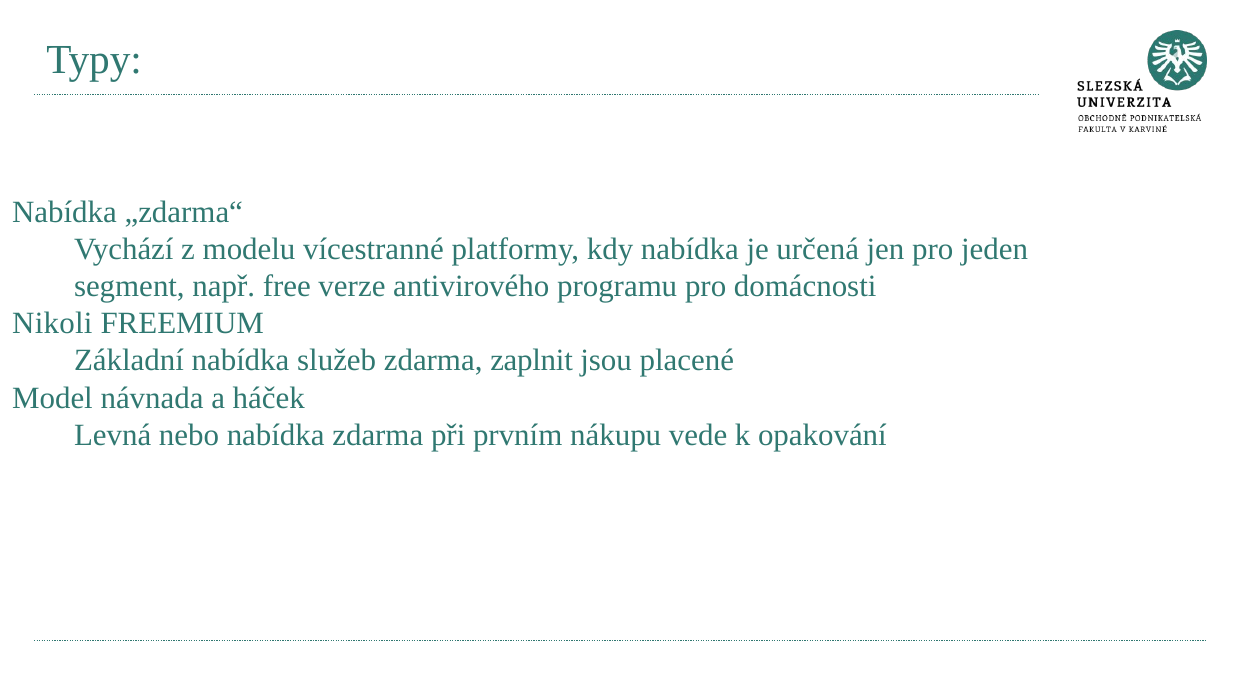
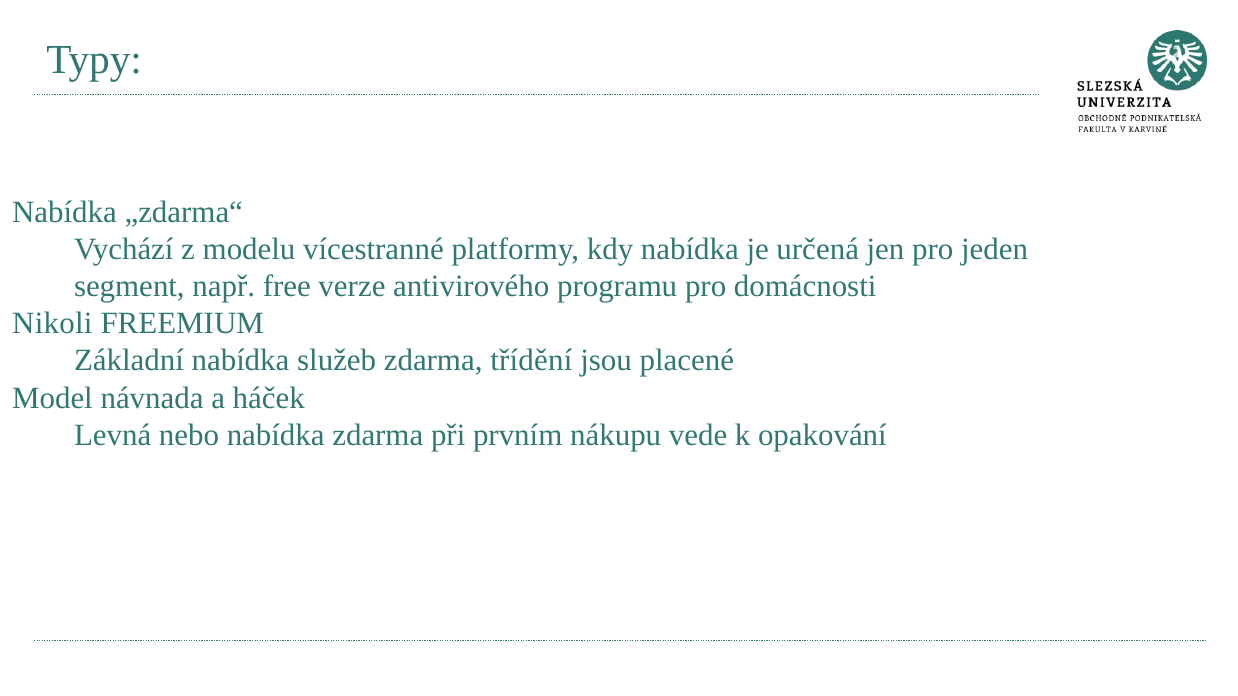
zaplnit: zaplnit -> třídění (531, 361)
